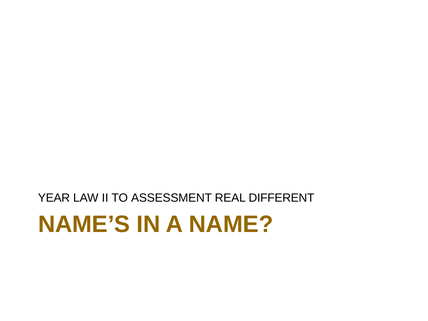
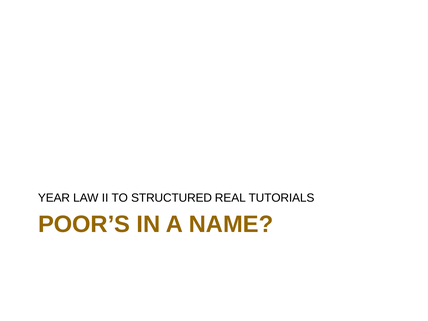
ASSESSMENT: ASSESSMENT -> STRUCTURED (172, 198)
DIFFERENT: DIFFERENT -> TUTORIALS (281, 198)
NAME’S: NAME’S -> POOR’S (84, 224)
